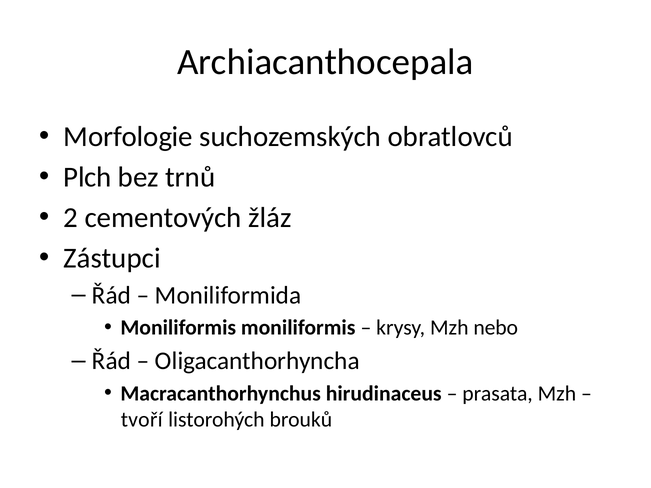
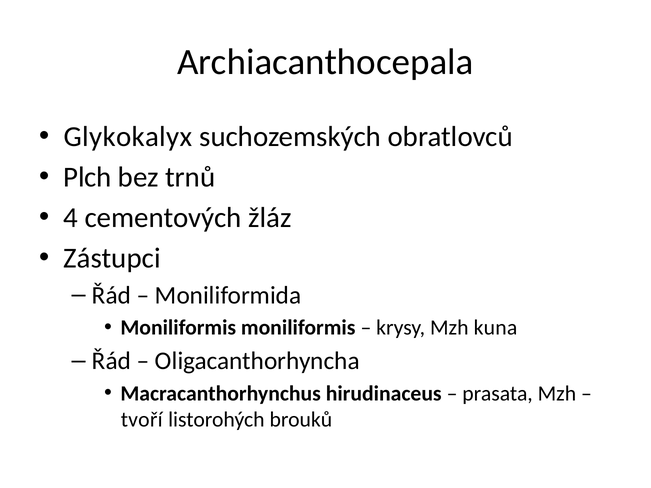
Morfologie: Morfologie -> Glykokalyx (128, 137)
2: 2 -> 4 (71, 218)
nebo: nebo -> kuna (495, 328)
